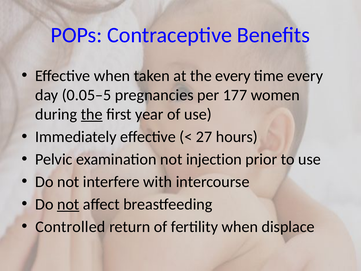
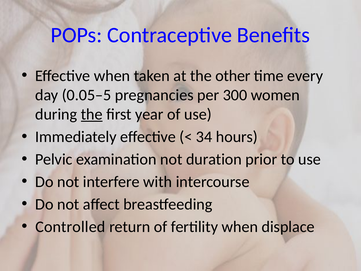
the every: every -> other (233, 76)
177: 177 -> 300 (235, 95)
27: 27 -> 34 (204, 137)
injection: injection -> duration (214, 159)
not underline: present -> none (68, 204)
